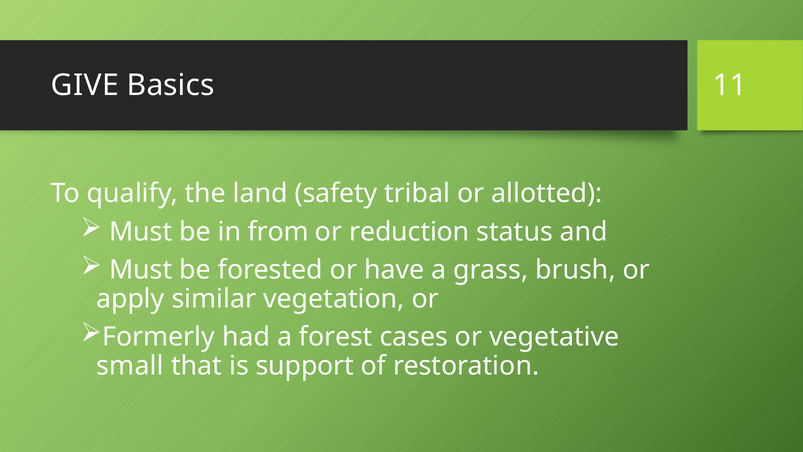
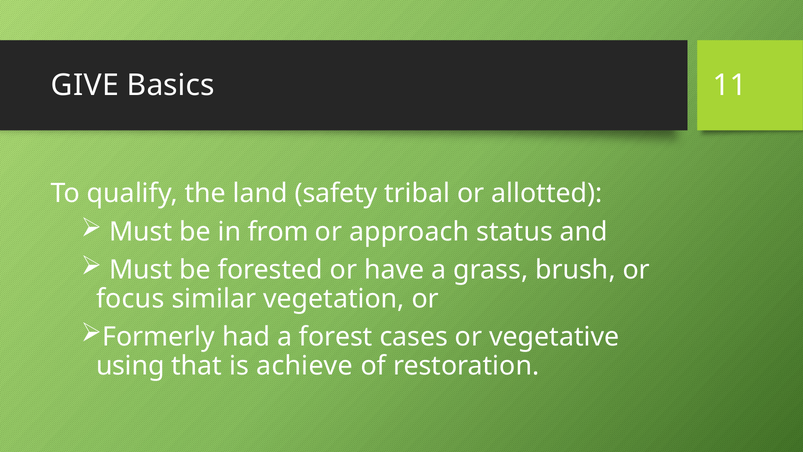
reduction: reduction -> approach (409, 232)
apply: apply -> focus (130, 299)
small: small -> using (130, 366)
support: support -> achieve (305, 366)
